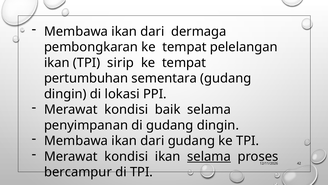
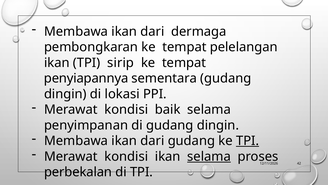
pertumbuhan: pertumbuhan -> penyiapannya (86, 78)
TPI underline: none -> present (248, 140)
bercampur: bercampur -> perbekalan (78, 172)
